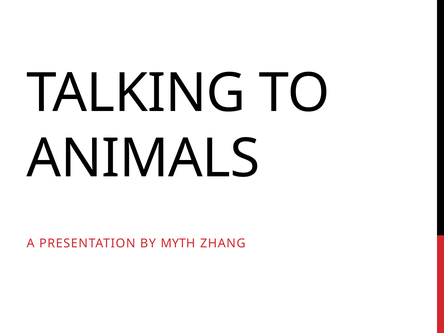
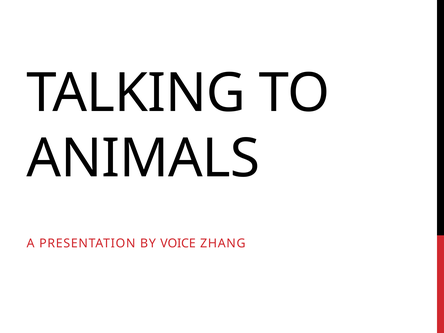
MYTH: MYTH -> VOICE (178, 244)
